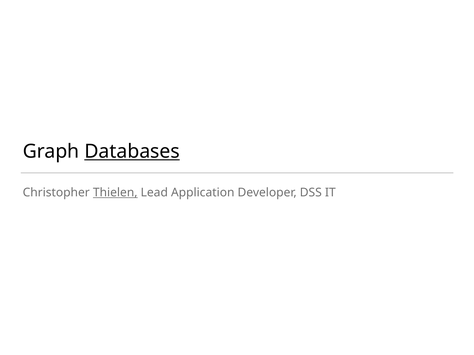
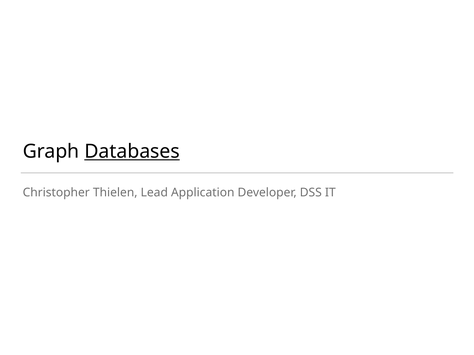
Thielen underline: present -> none (115, 193)
